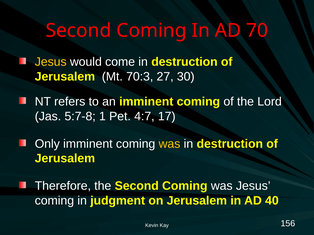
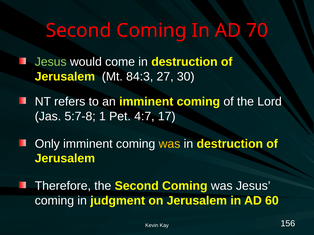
Jesus colour: yellow -> light green (51, 62)
70:3: 70:3 -> 84:3 (140, 77)
40: 40 -> 60 (272, 201)
